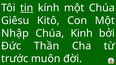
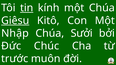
Giêsu underline: none -> present (15, 21)
Kinh: Kinh -> Sưởi (82, 33)
Thần: Thần -> Chúc (47, 46)
